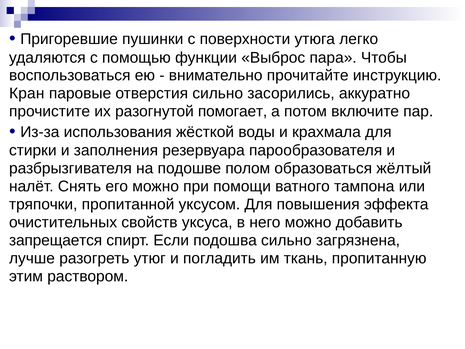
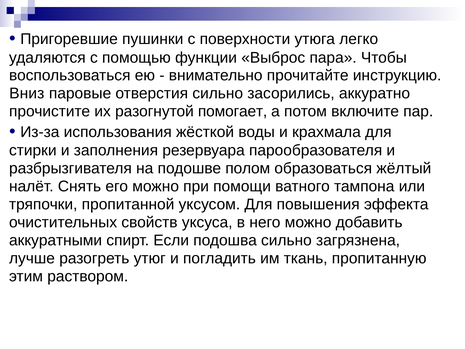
Кран: Кран -> Вниз (27, 93)
запрещается: запрещается -> аккуратными (56, 240)
